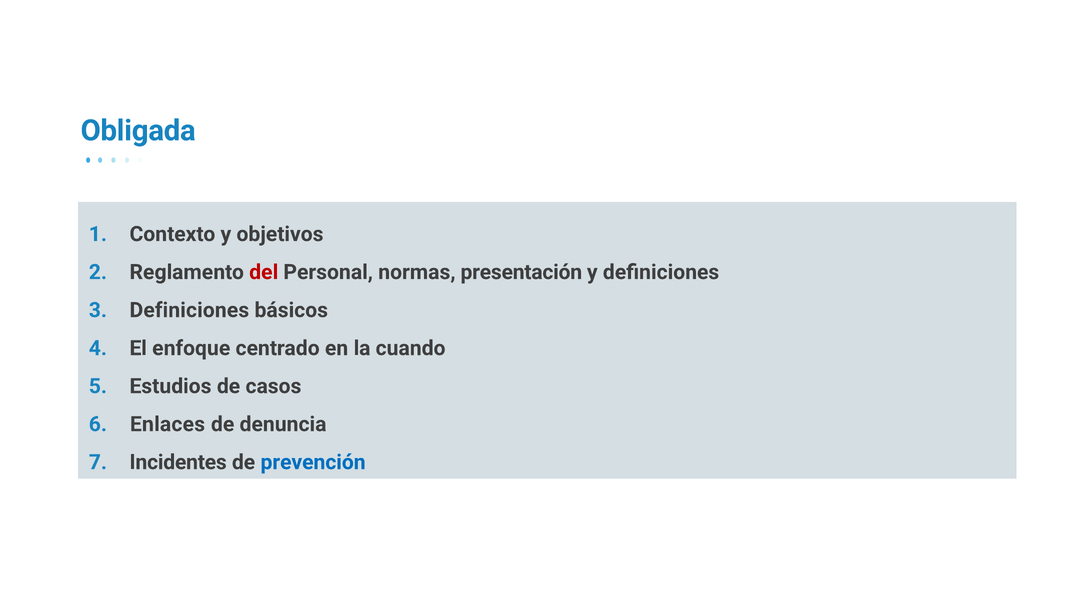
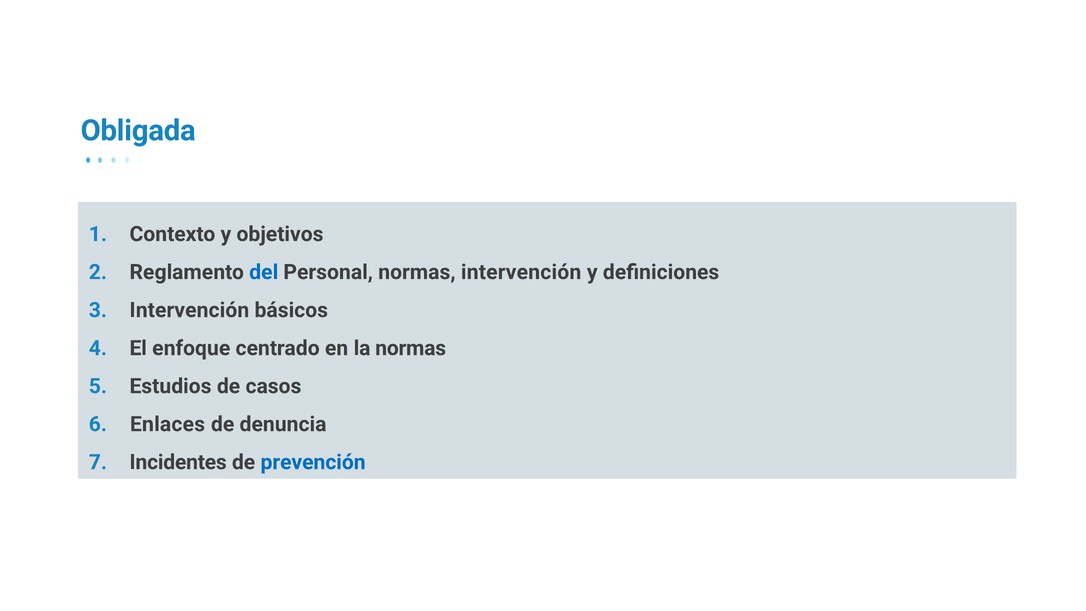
del colour: red -> blue (264, 272)
normas presentación: presentación -> intervención (521, 272)
Definiciones: Definiciones -> Intervención (189, 310)
la cuando: cuando -> normas (411, 348)
